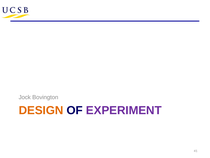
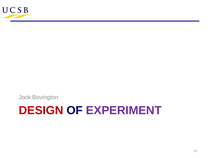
DESIGN colour: orange -> red (41, 110)
